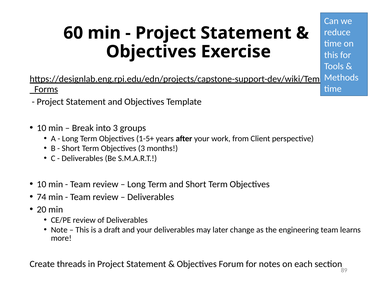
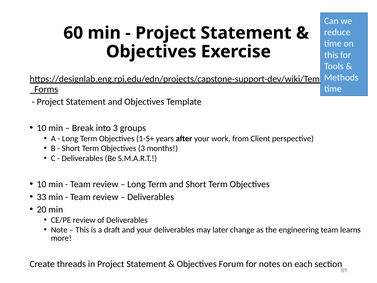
74: 74 -> 33 (42, 197)
